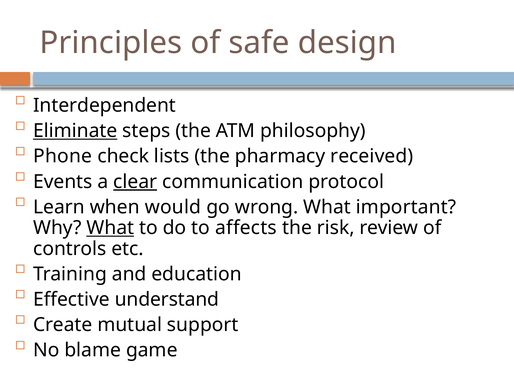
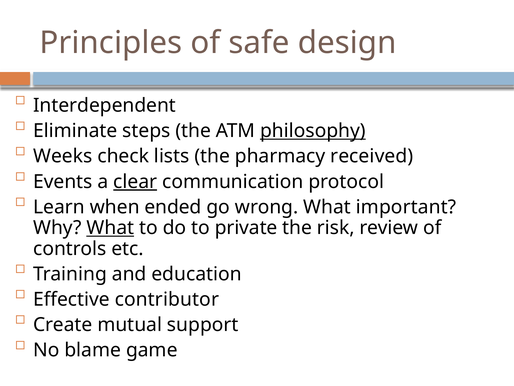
Eliminate underline: present -> none (75, 131)
philosophy underline: none -> present (313, 131)
Phone: Phone -> Weeks (63, 156)
would: would -> ended (173, 207)
affects: affects -> private (246, 228)
understand: understand -> contributor (167, 299)
